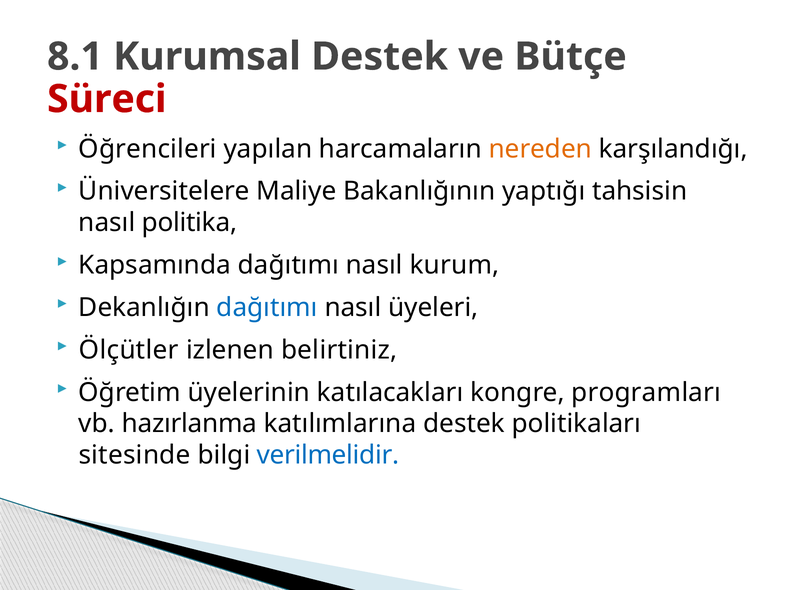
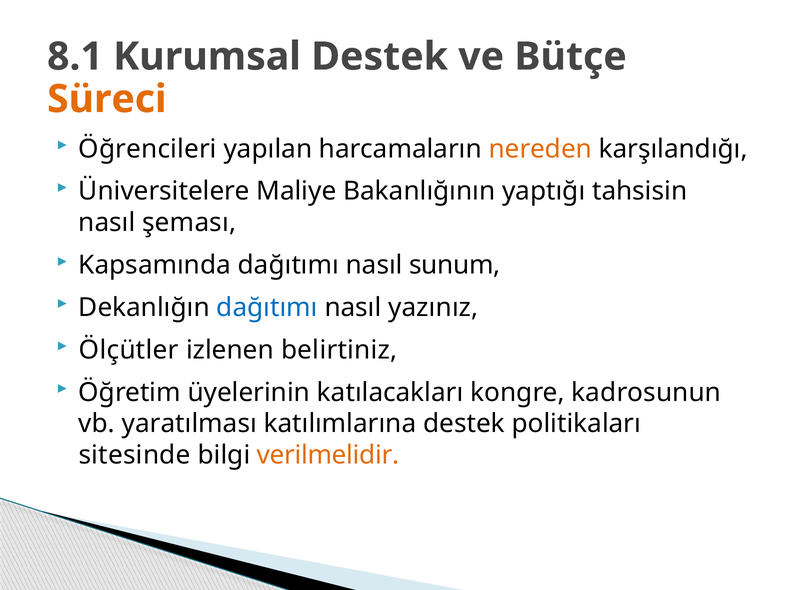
Süreci colour: red -> orange (107, 99)
politika: politika -> şeması (189, 223)
kurum: kurum -> sunum (455, 265)
üyeleri: üyeleri -> yazınız (433, 307)
programları: programları -> kadrosunun (646, 392)
hazırlanma: hazırlanma -> yaratılması (189, 423)
verilmelidir colour: blue -> orange (328, 455)
